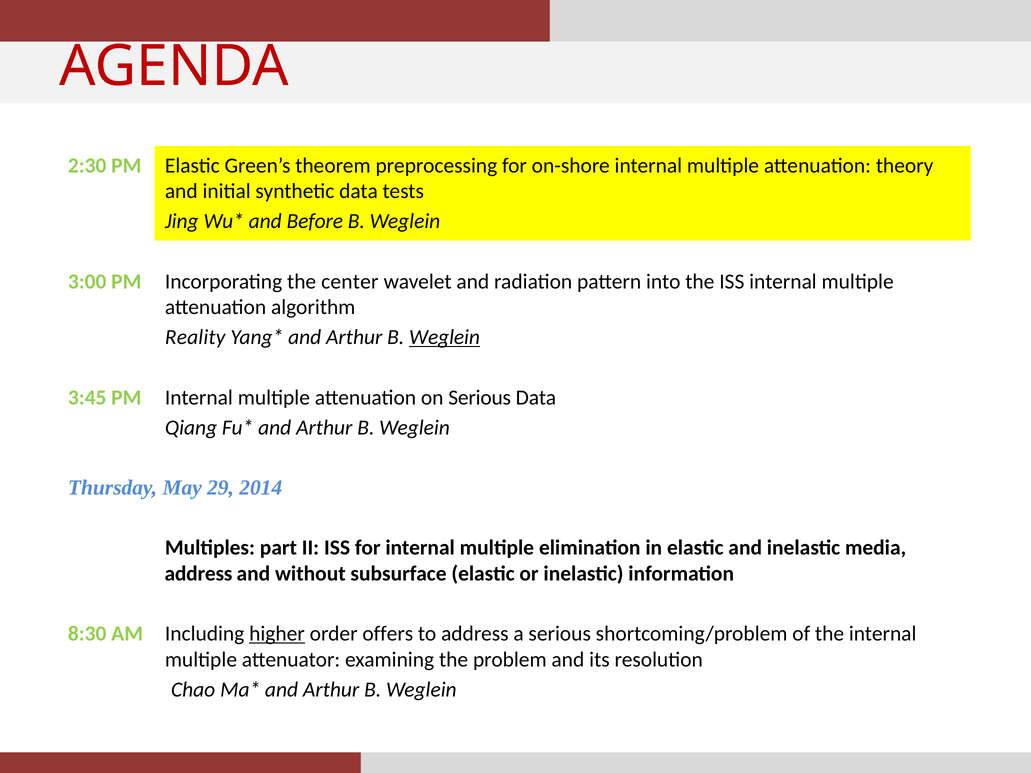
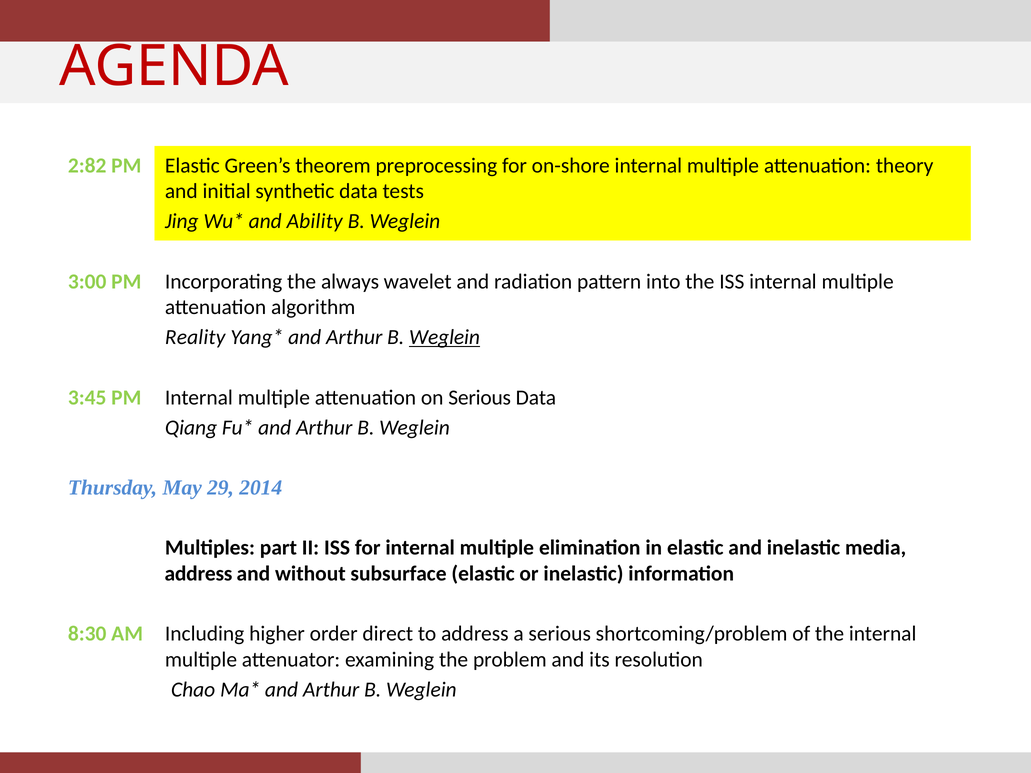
2:30: 2:30 -> 2:82 (87, 166)
Before: Before -> Ability (315, 221)
center: center -> always (350, 282)
higher underline: present -> none (277, 634)
offers: offers -> direct (388, 634)
